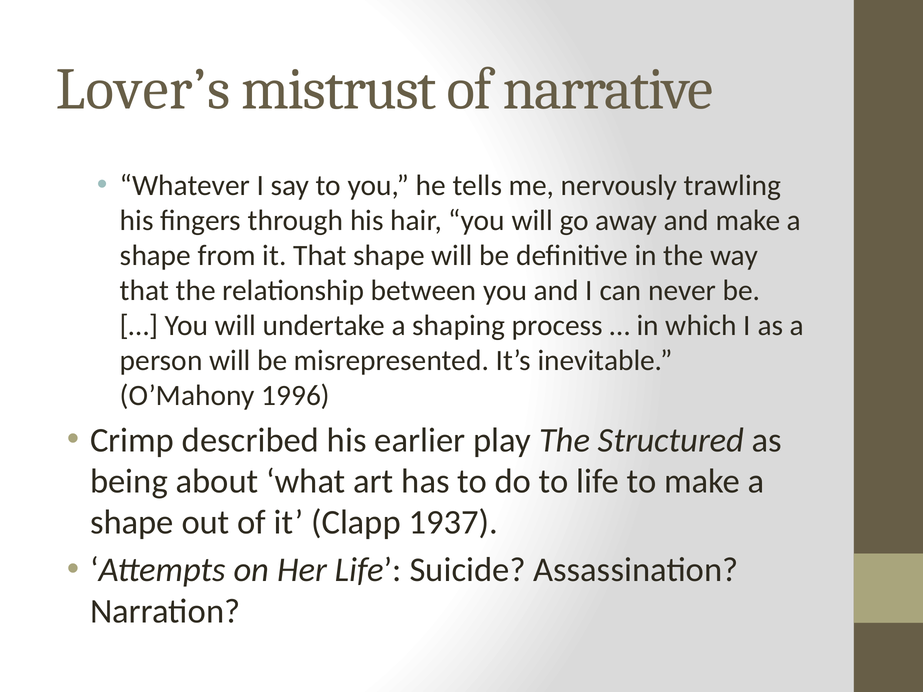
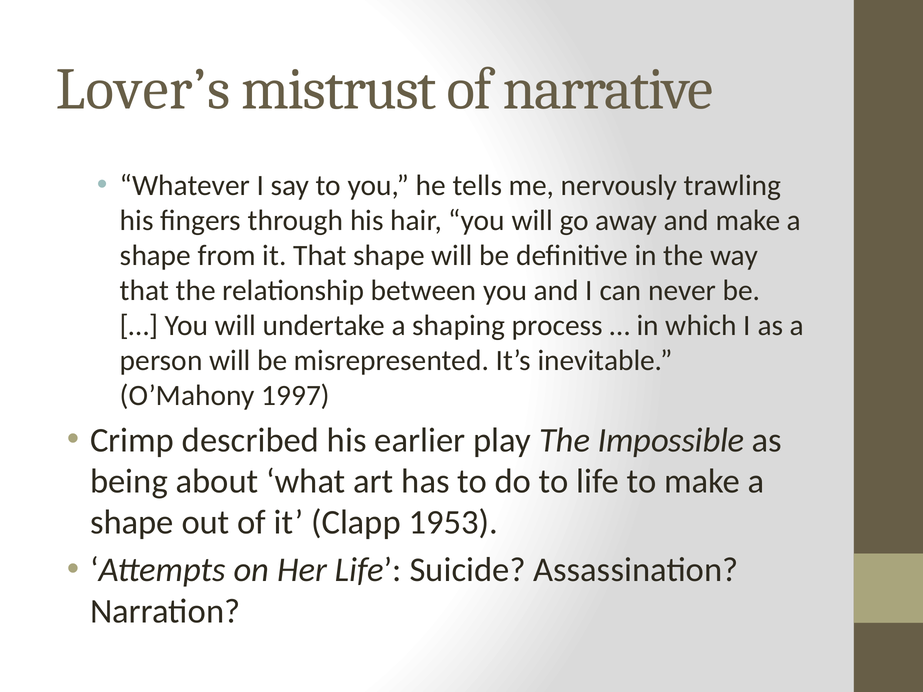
1996: 1996 -> 1997 (296, 395)
Structured: Structured -> Impossible (671, 440)
1937: 1937 -> 1953 (453, 523)
